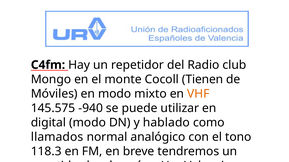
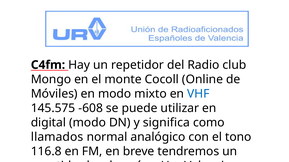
Tienen: Tienen -> Online (202, 80)
VHF colour: orange -> blue (198, 94)
-940: -940 -> -608 (91, 108)
hablado: hablado -> significa (166, 123)
118.3: 118.3 -> 116.8 (46, 152)
